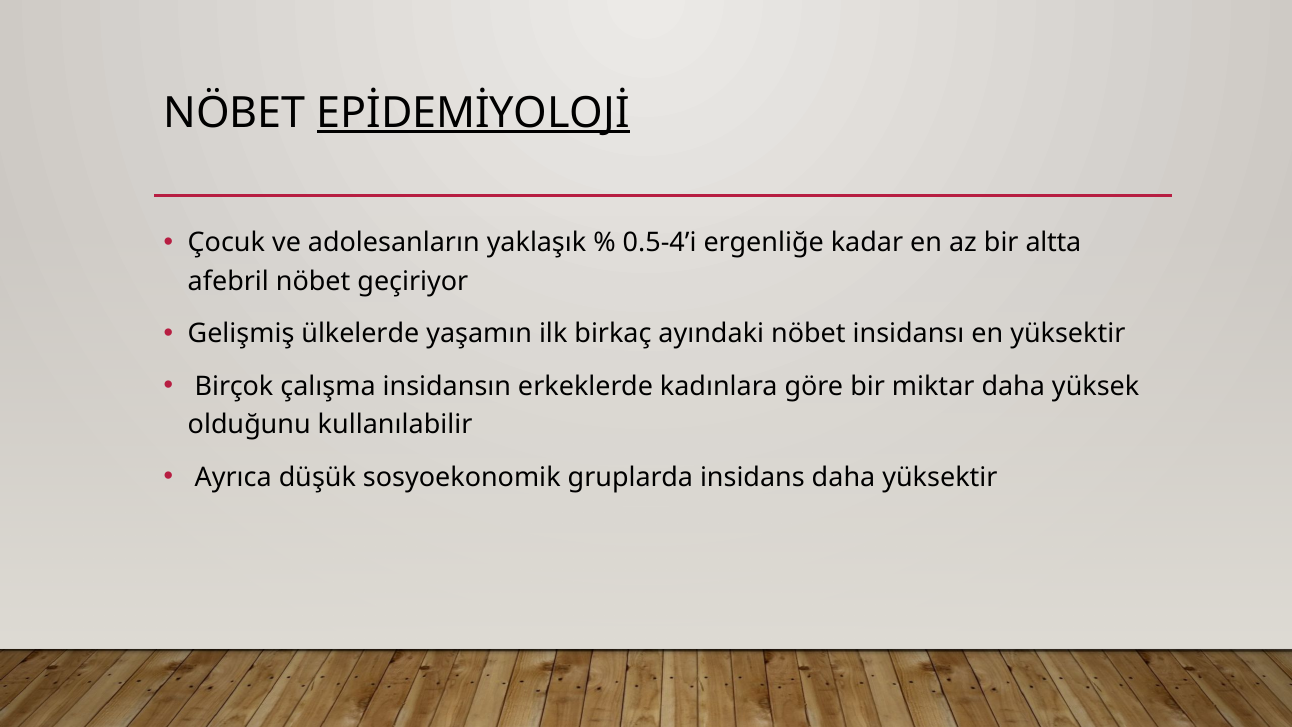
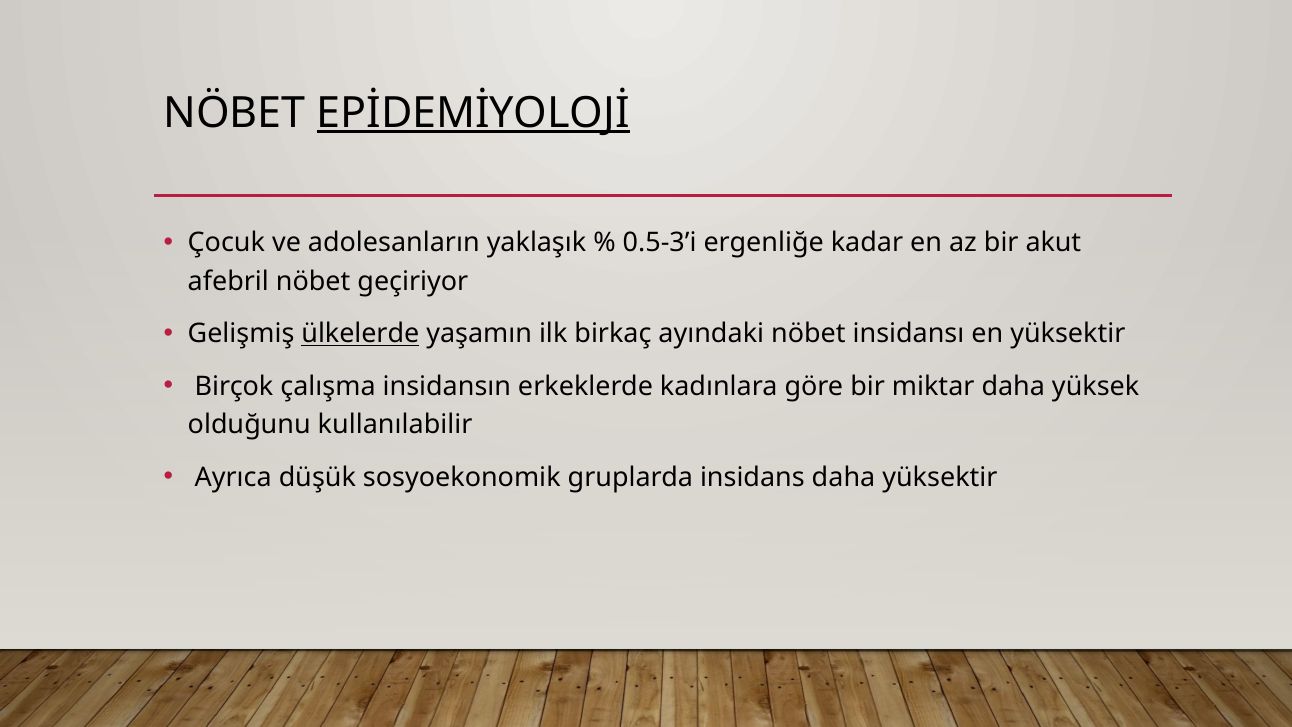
0.5-4’i: 0.5-4’i -> 0.5-3’i (660, 243)
altta: altta -> akut (1053, 243)
ülkelerde underline: none -> present (360, 334)
